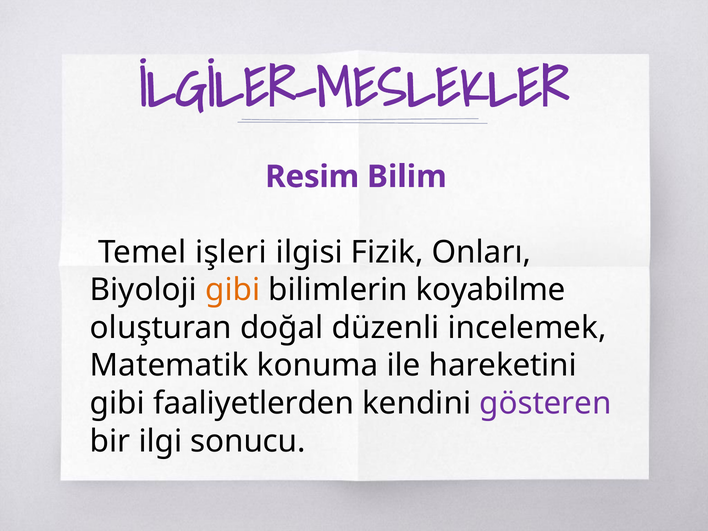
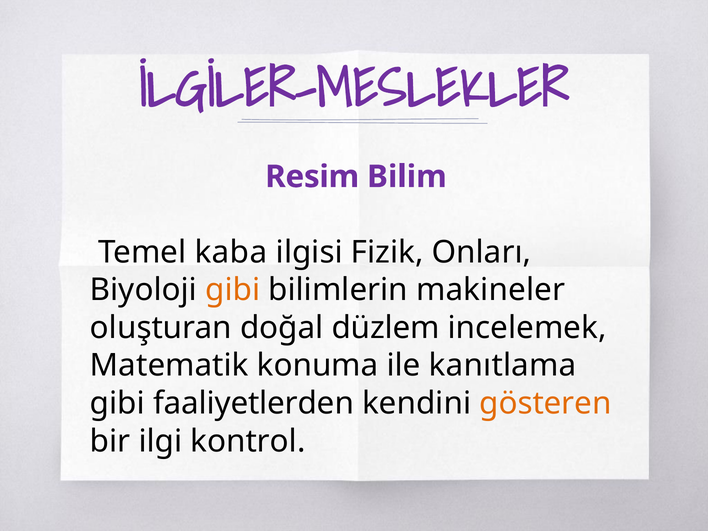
işleri: işleri -> kaba (231, 252)
koyabilme: koyabilme -> makineler (491, 290)
düzenli: düzenli -> düzlem (386, 328)
hareketini: hareketini -> kanıtlama (503, 366)
gösteren colour: purple -> orange (545, 403)
sonucu: sonucu -> kontrol (248, 441)
